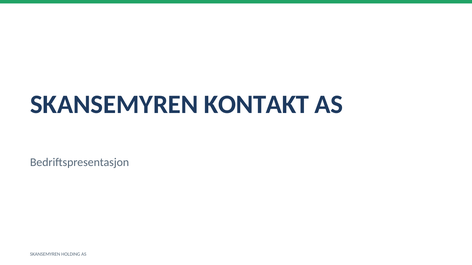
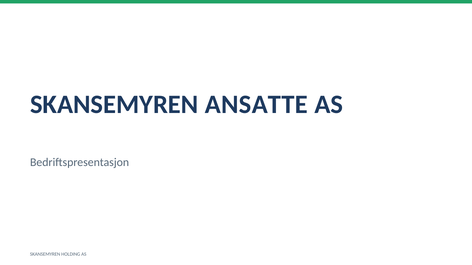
KONTAKT: KONTAKT -> ANSATTE (256, 105)
